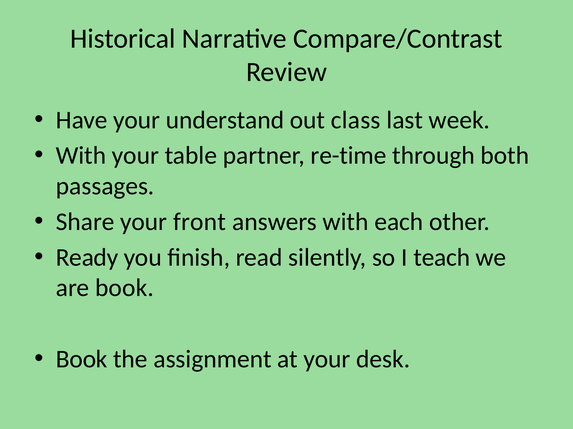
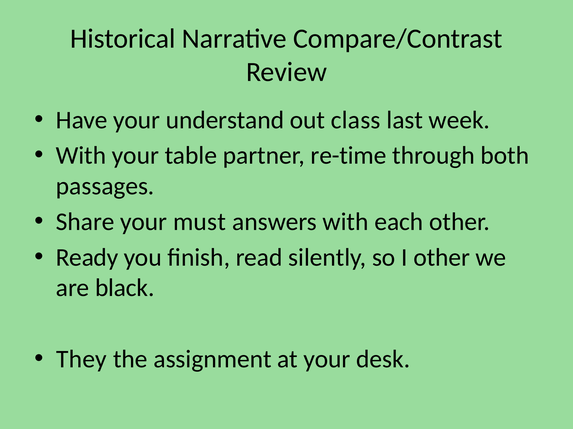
front: front -> must (200, 222)
I teach: teach -> other (442, 258)
are book: book -> black (125, 288)
Book: Book -> They (81, 360)
